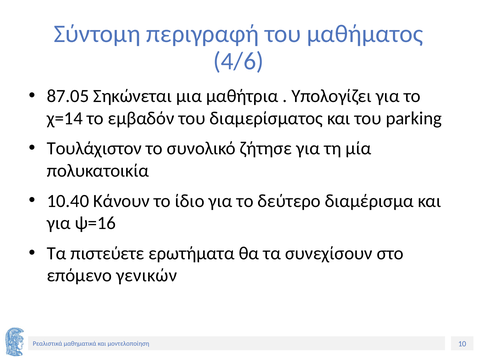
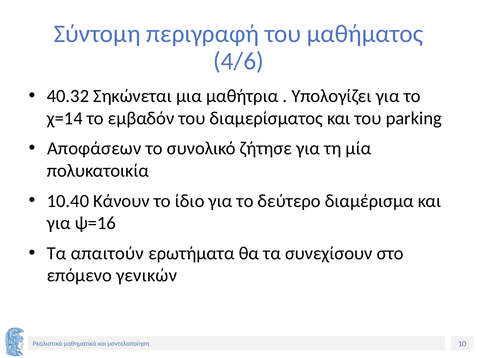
87.05: 87.05 -> 40.32 (68, 96)
Τουλάχιστον: Τουλάχιστον -> Αποφάσεων (94, 148)
πιστεύετε: πιστεύετε -> απαιτούν (107, 253)
